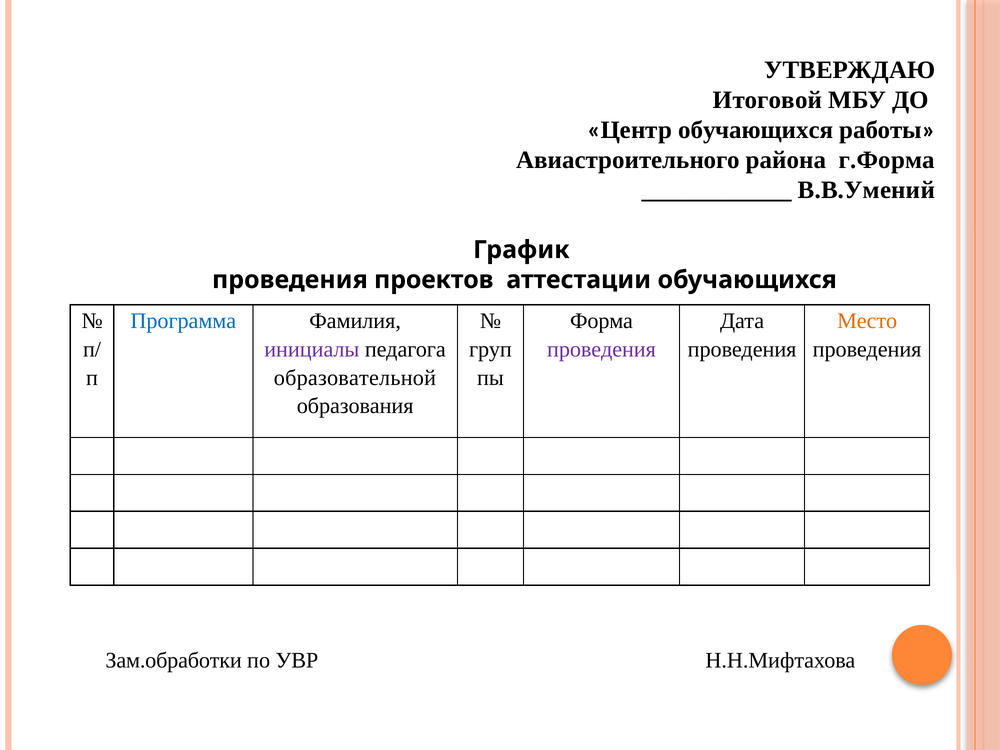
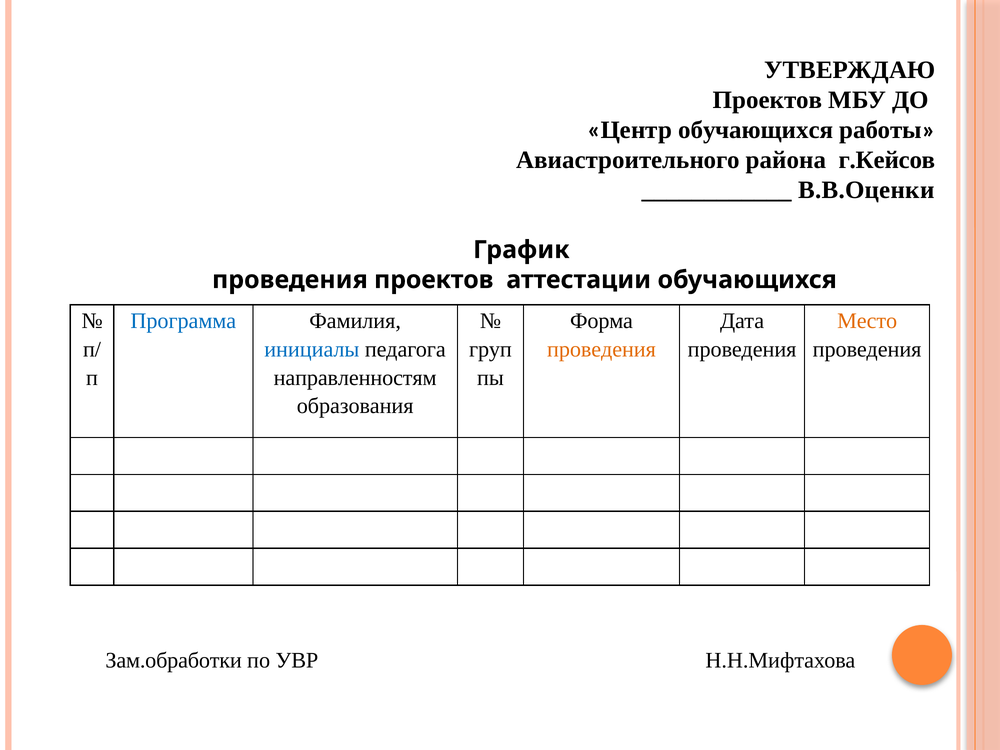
Итоговой: Итоговой -> Проектов (768, 100)
г.Форма: г.Форма -> г.Кейсов (887, 160)
В.В.Умений: В.В.Умений -> В.В.Оценки (866, 190)
инициалы colour: purple -> blue (312, 349)
проведения colour: purple -> orange (601, 349)
образовательной: образовательной -> направленностям (355, 378)
